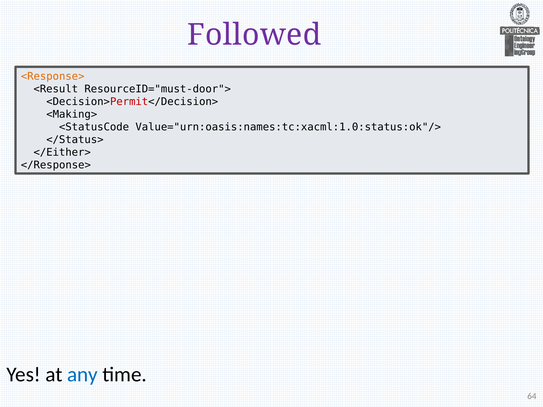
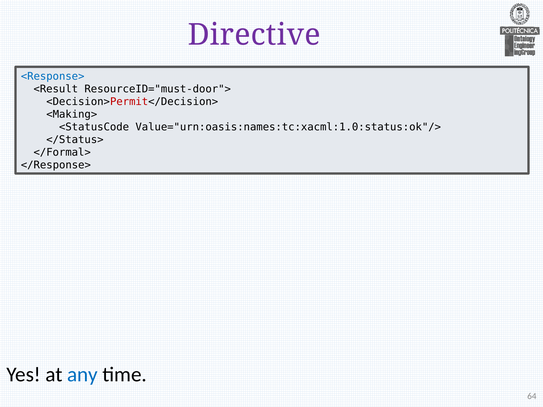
Followed: Followed -> Directive (254, 35)
<Response> colour: orange -> blue (53, 77)
</Either>: </Either> -> </Formal> (62, 153)
